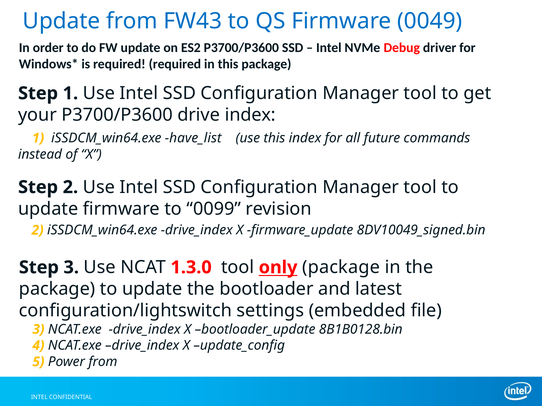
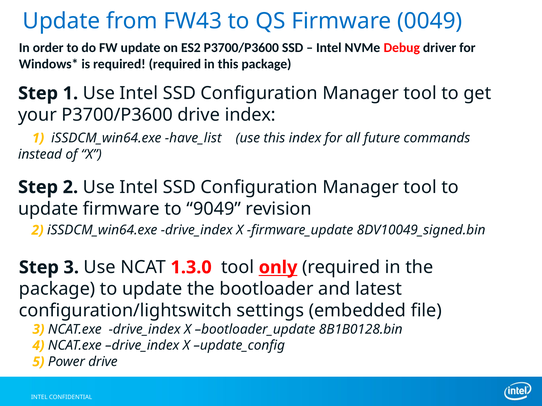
0099: 0099 -> 9049 (214, 209)
only package: package -> required (341, 268)
Power from: from -> drive (103, 362)
